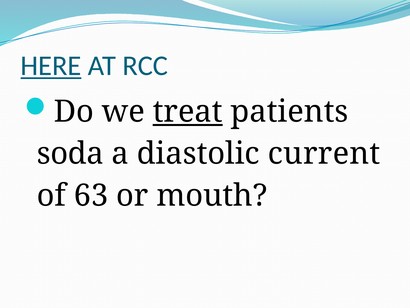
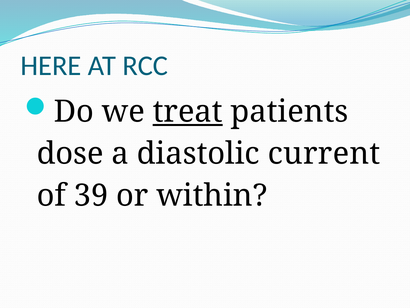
HERE underline: present -> none (51, 66)
soda: soda -> dose (70, 153)
63: 63 -> 39 (91, 195)
mouth: mouth -> within (212, 195)
